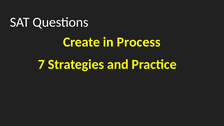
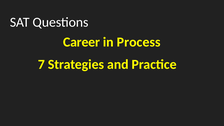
Create: Create -> Career (82, 42)
